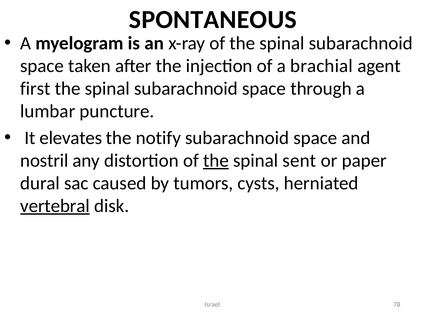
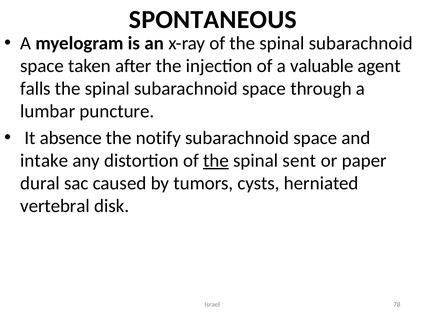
brachial: brachial -> valuable (322, 66)
first: first -> falls (35, 89)
elevates: elevates -> absence (71, 138)
nostril: nostril -> intake (44, 161)
vertebral underline: present -> none (55, 206)
